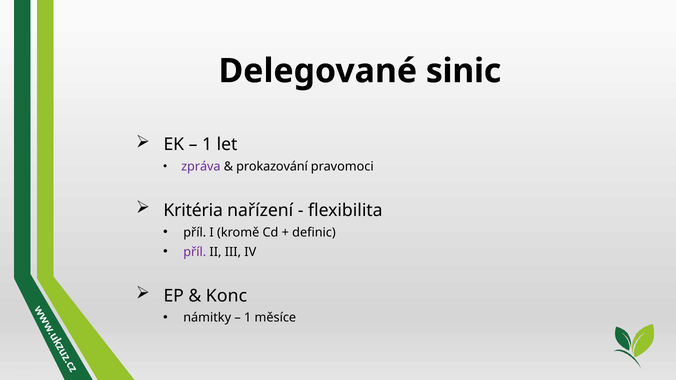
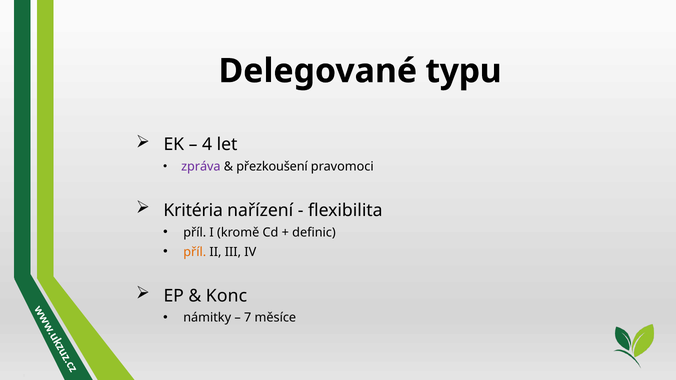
sinic: sinic -> typu (464, 71)
1: 1 -> 4 (207, 145)
prokazování: prokazování -> přezkoušení (272, 167)
příl colour: purple -> orange (195, 252)
1: 1 -> 7 (248, 318)
